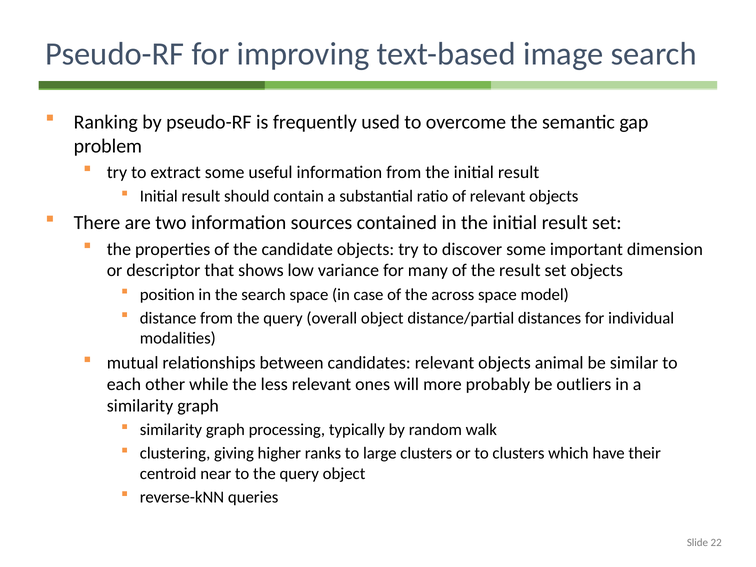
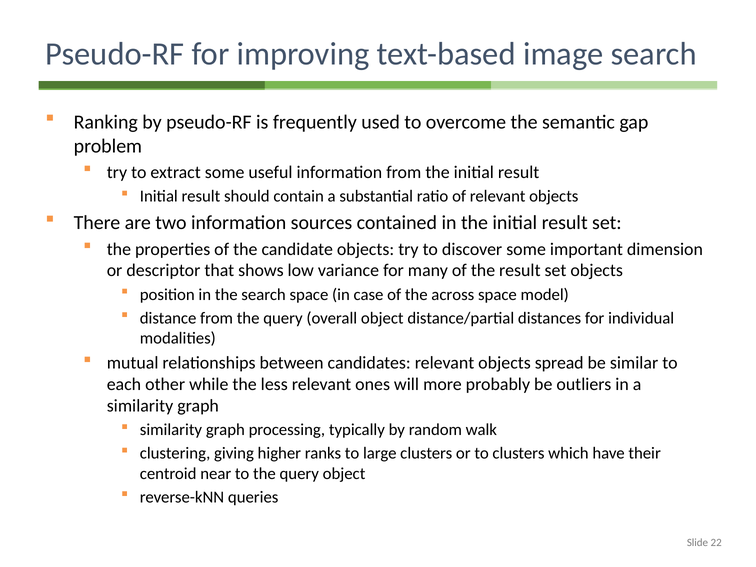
animal: animal -> spread (559, 363)
